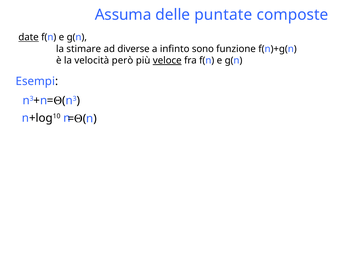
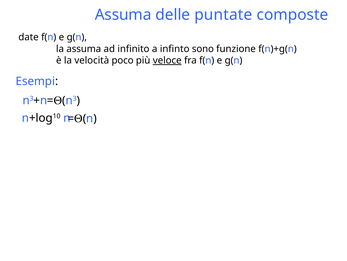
date underline: present -> none (29, 37)
la stimare: stimare -> assuma (84, 49)
diverse: diverse -> infinito (133, 49)
però: però -> poco (123, 60)
